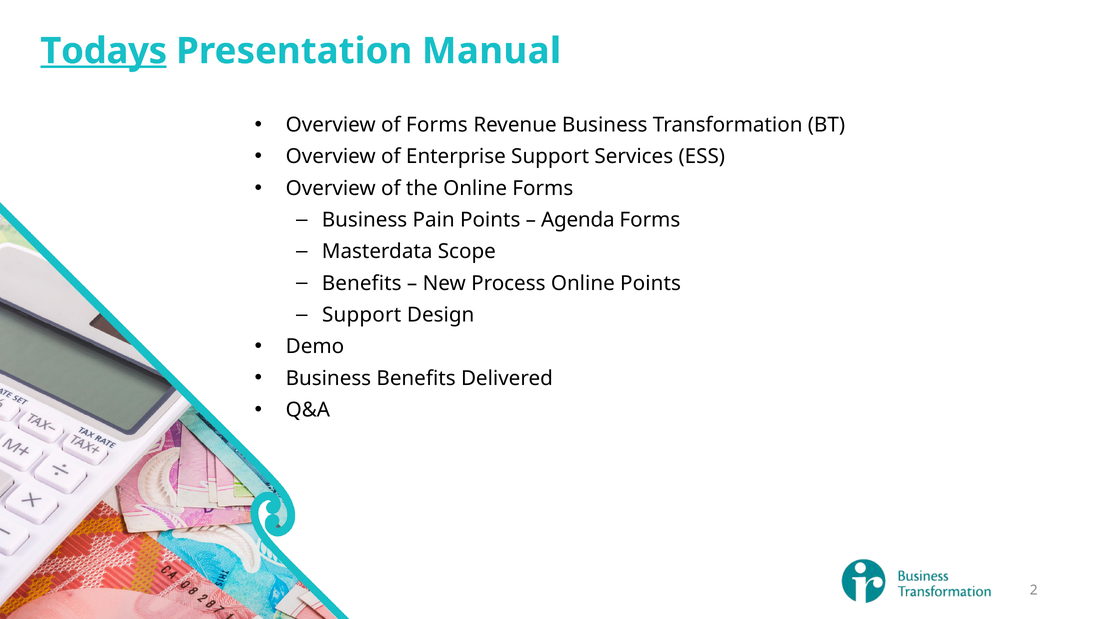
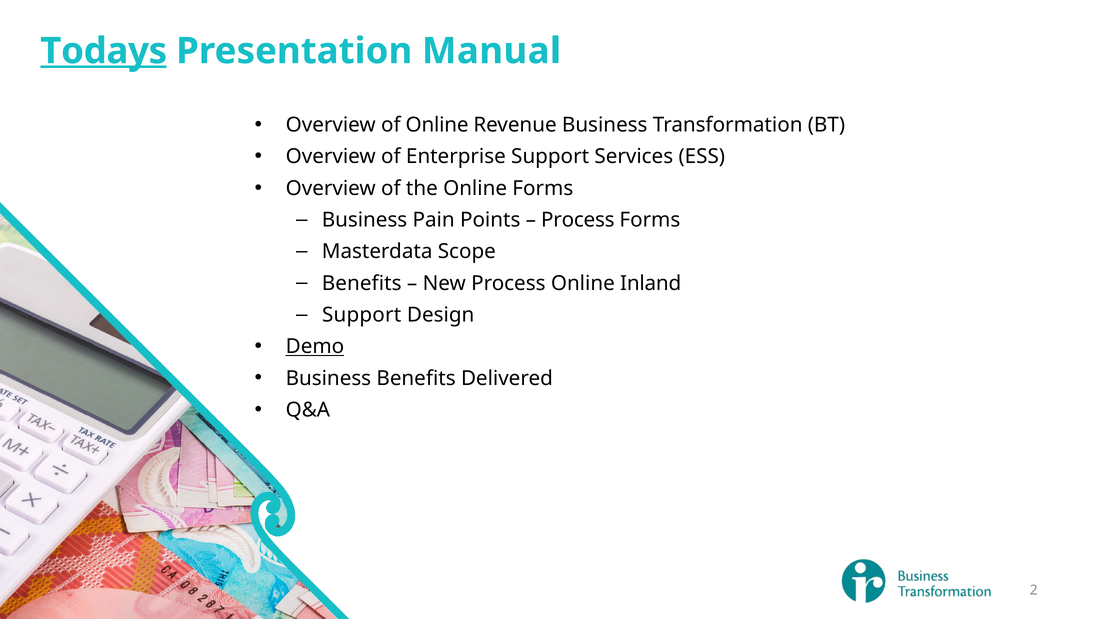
of Forms: Forms -> Online (437, 125)
Agenda: Agenda -> Process (578, 220)
Online Points: Points -> Inland (651, 283)
Demo underline: none -> present (315, 347)
